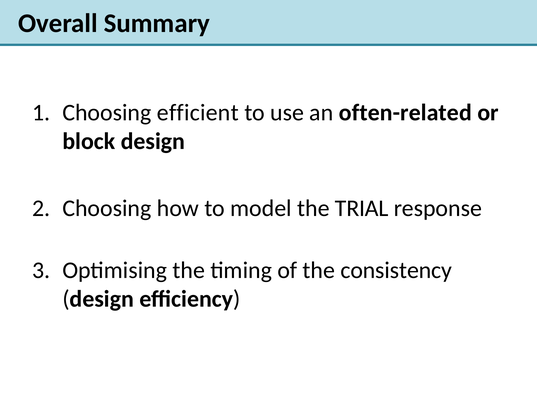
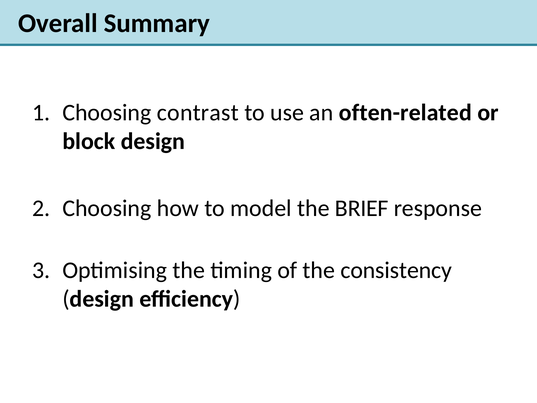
efficient: efficient -> contrast (198, 113)
TRIAL: TRIAL -> BRIEF (362, 208)
